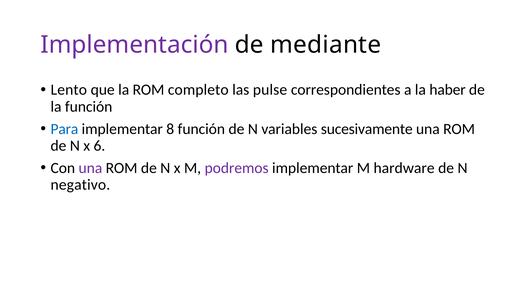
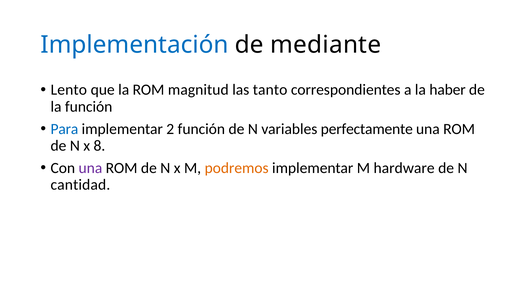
Implementación colour: purple -> blue (135, 45)
completo: completo -> magnitud (198, 90)
pulse: pulse -> tanto (270, 90)
8: 8 -> 2 (170, 129)
sucesivamente: sucesivamente -> perfectamente (367, 129)
6: 6 -> 8 (99, 146)
podremos colour: purple -> orange (237, 168)
negativo: negativo -> cantidad (80, 185)
